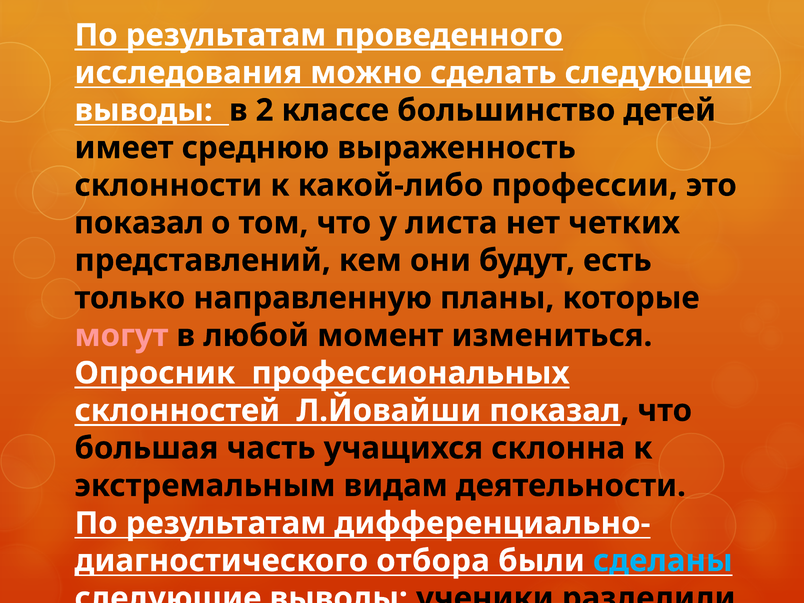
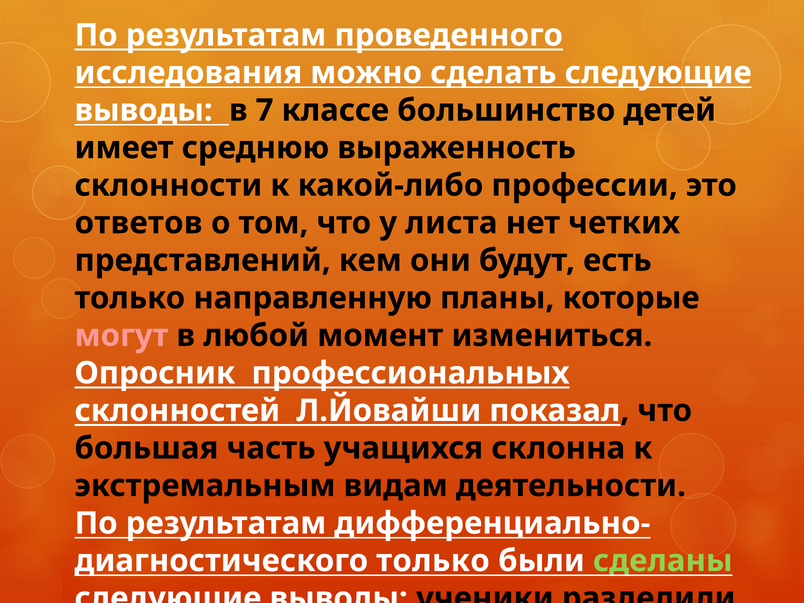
2: 2 -> 7 (265, 110)
показал: показал -> ответов (139, 223)
отбора: отбора -> только (433, 561)
сделаны colour: light blue -> light green (663, 561)
